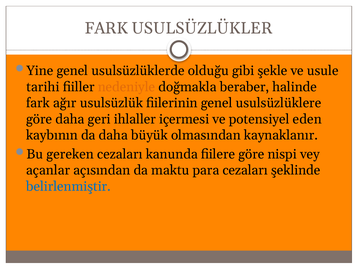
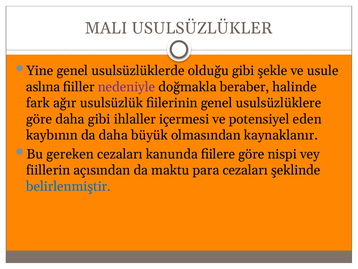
FARK: FARK -> MALI (106, 28)
tarihi: tarihi -> aslına (43, 87)
nedeniyle colour: orange -> purple (126, 87)
daha geri: geri -> gibi (99, 119)
açanlar: açanlar -> fiillerin (48, 170)
